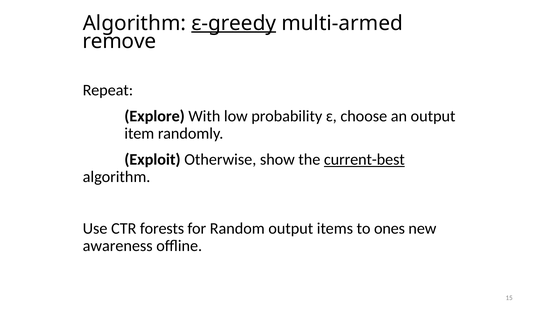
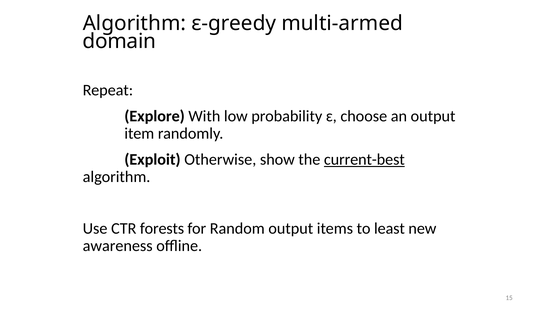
ɛ-greedy underline: present -> none (234, 23)
remove: remove -> domain (119, 41)
ones: ones -> least (389, 229)
